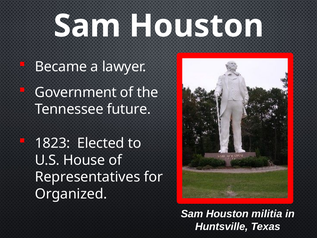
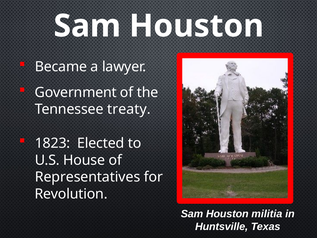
future: future -> treaty (129, 109)
Organized: Organized -> Revolution (71, 194)
